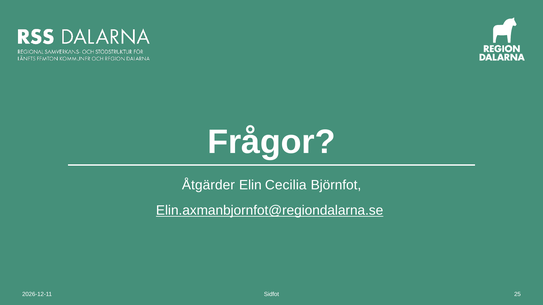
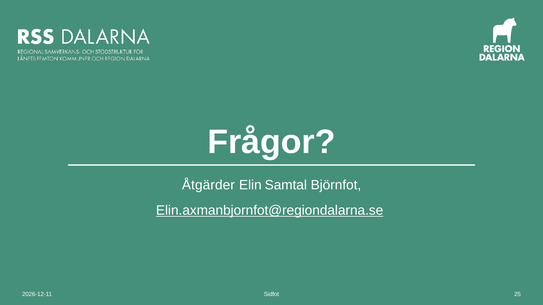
Cecilia: Cecilia -> Samtal (286, 185)
